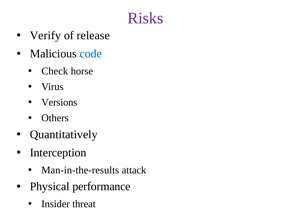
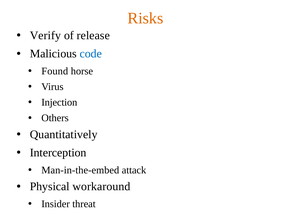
Risks colour: purple -> orange (145, 18)
Check: Check -> Found (55, 71)
Versions: Versions -> Injection (59, 102)
Man-in-the-results: Man-in-the-results -> Man-in-the-embed (80, 170)
performance: performance -> workaround (101, 187)
